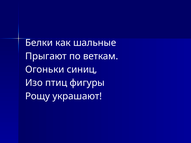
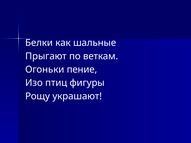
синиц: синиц -> пение (82, 70)
